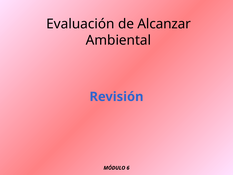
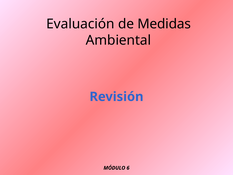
Alcanzar: Alcanzar -> Medidas (164, 24)
